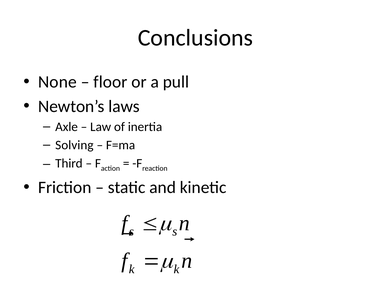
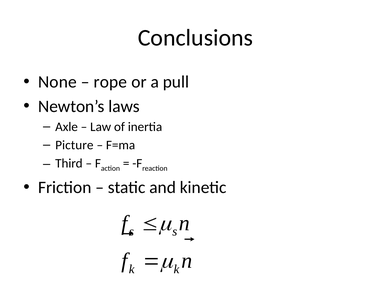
floor: floor -> rope (110, 82)
Solving: Solving -> Picture (74, 145)
